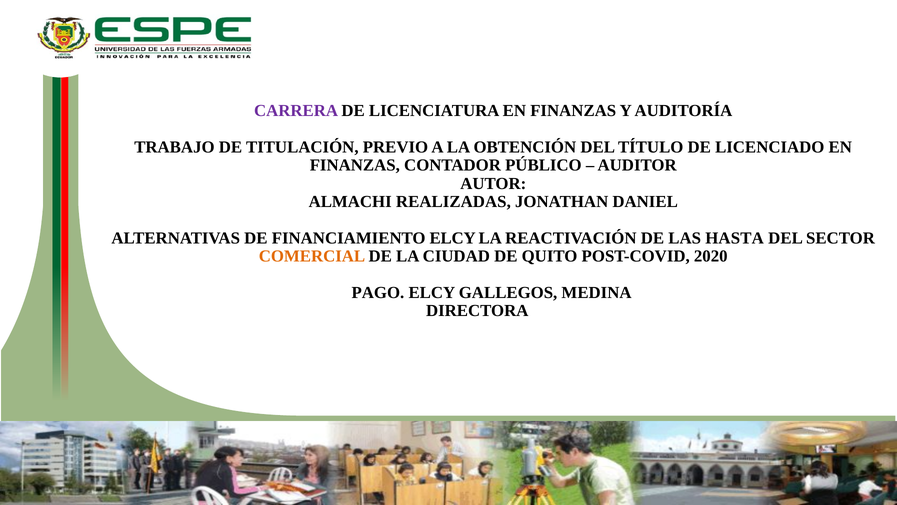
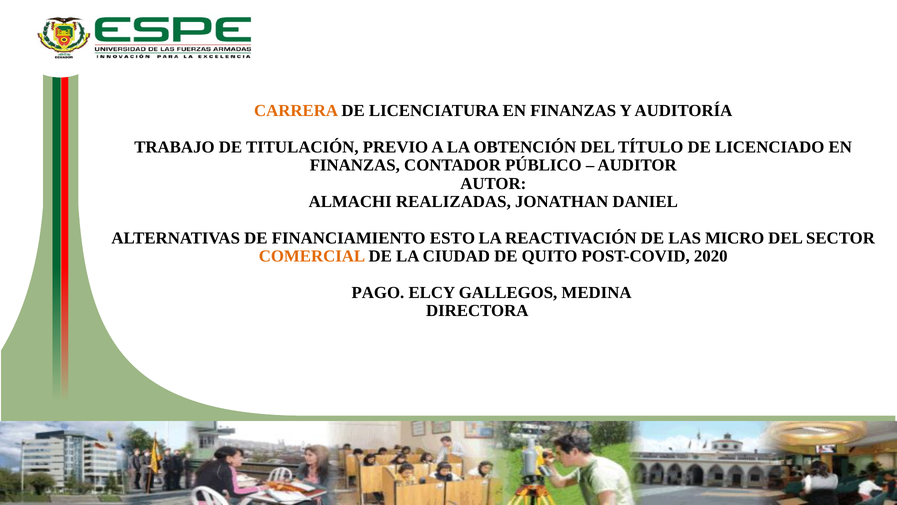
CARRERA colour: purple -> orange (296, 111)
FINANCIAMIENTO ELCY: ELCY -> ESTO (452, 238)
HASTA: HASTA -> MICRO (735, 238)
